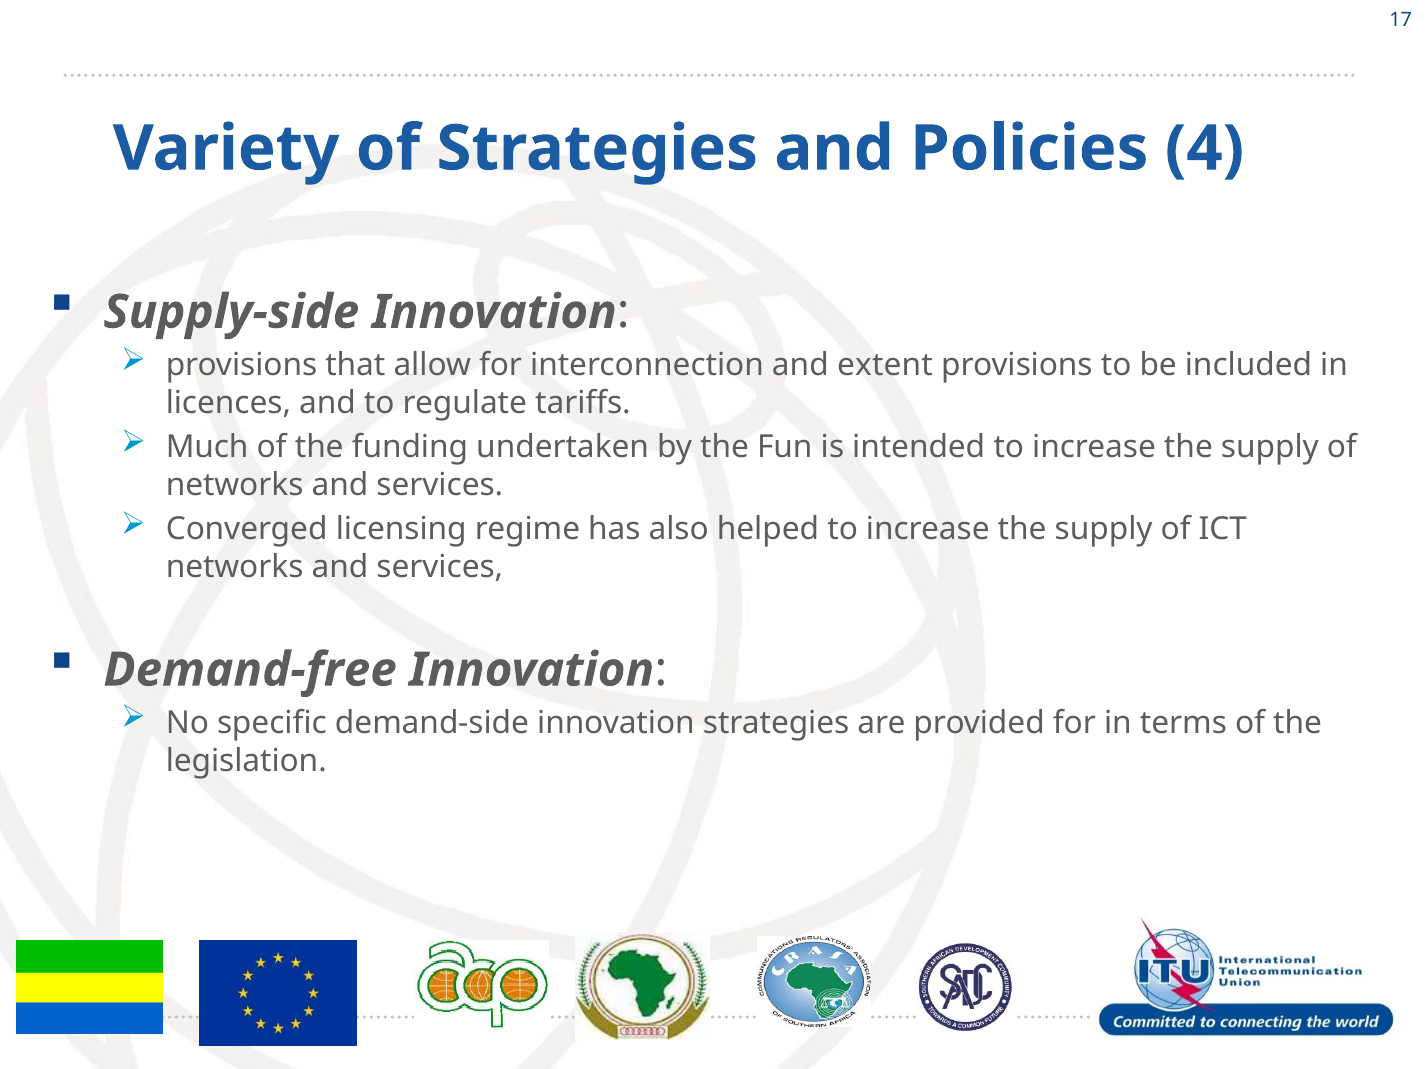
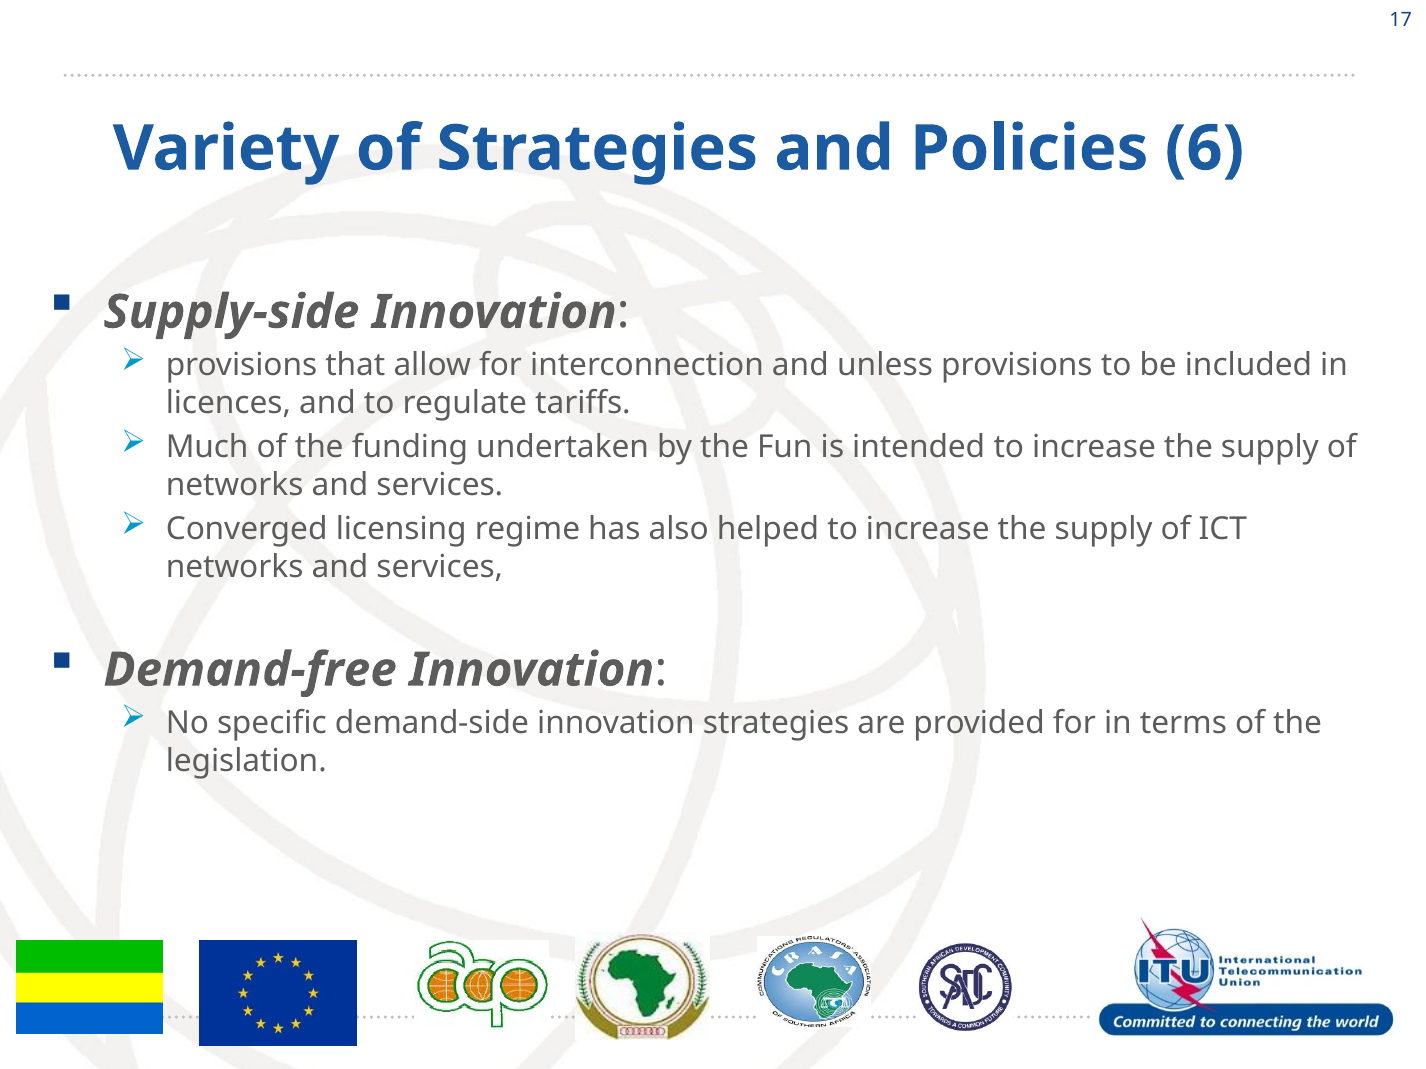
4: 4 -> 6 (1205, 149)
extent: extent -> unless (885, 365)
